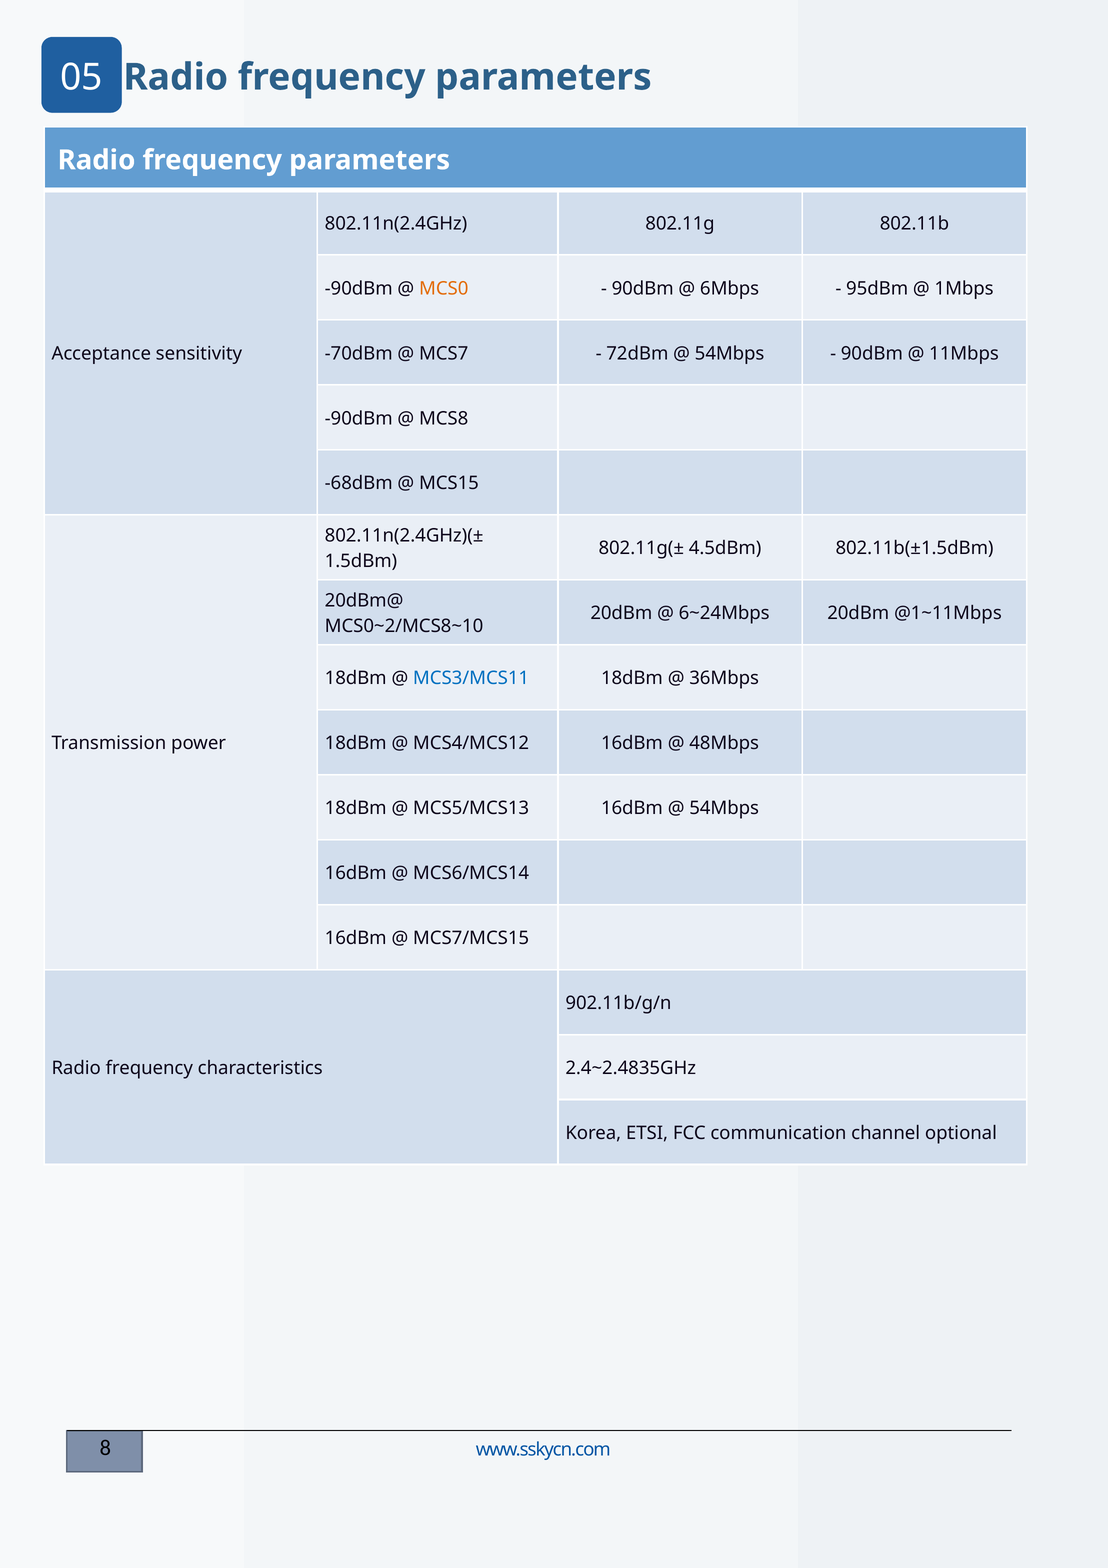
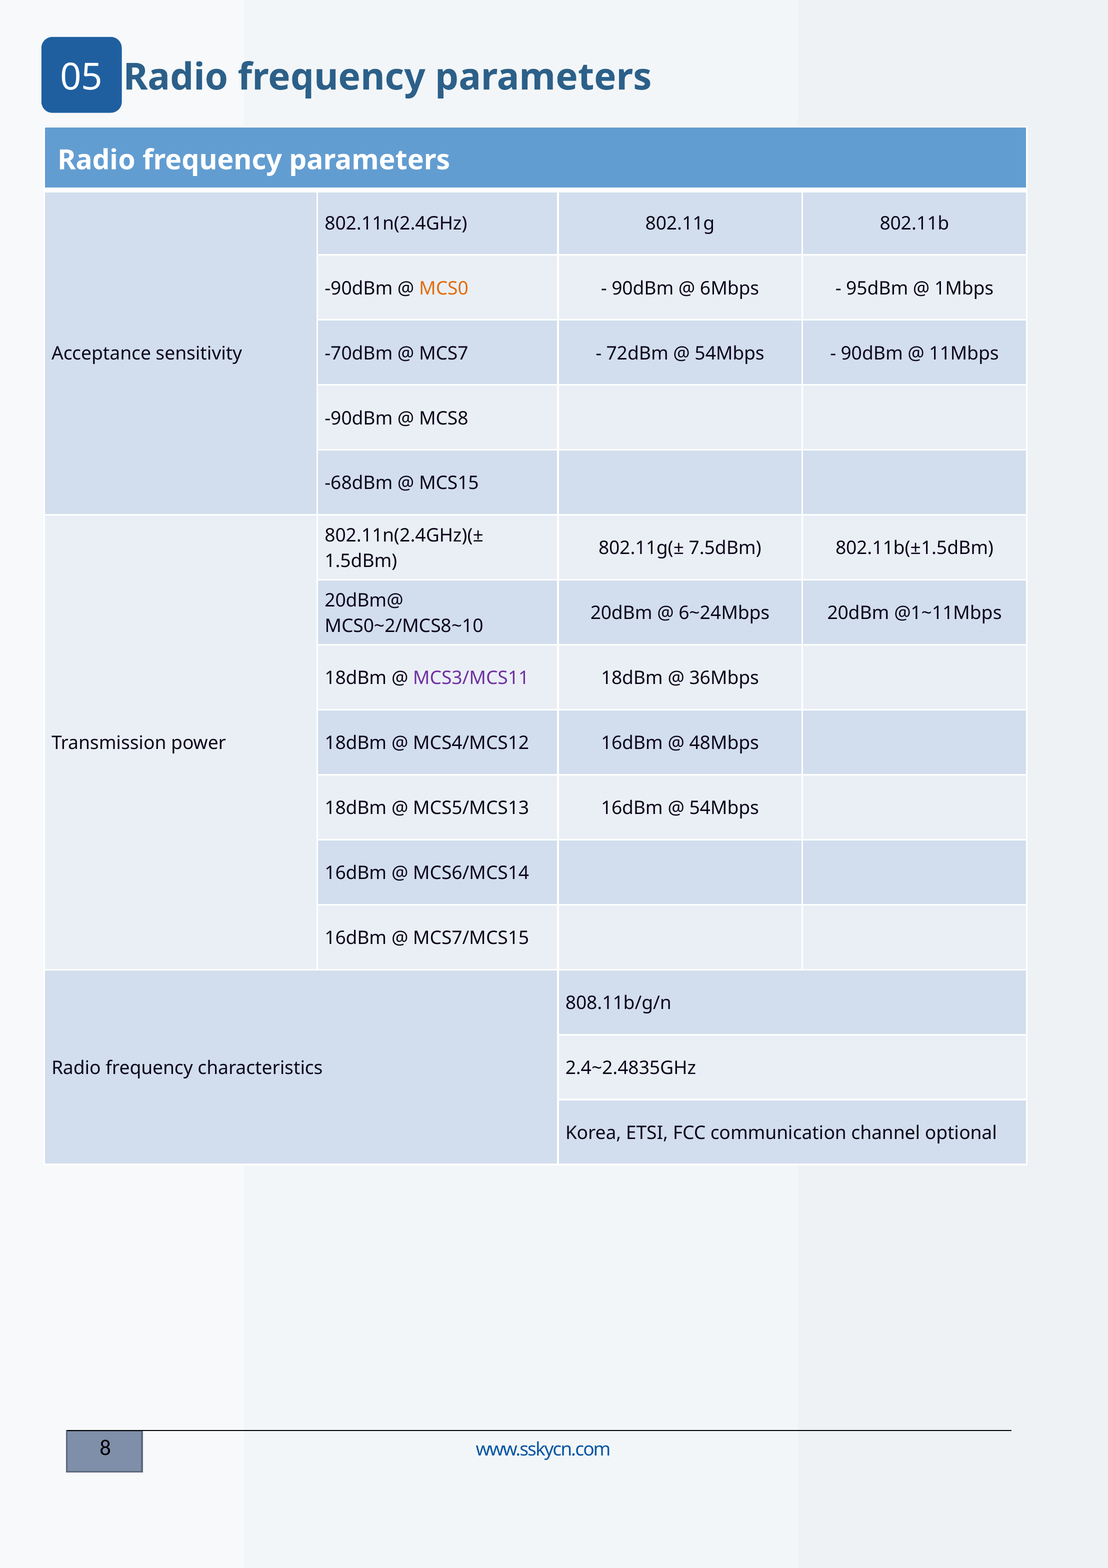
4.5dBm: 4.5dBm -> 7.5dBm (725, 548)
MCS3/MCS11 colour: blue -> purple (471, 678)
902.11b/g/n: 902.11b/g/n -> 808.11b/g/n (618, 1003)
